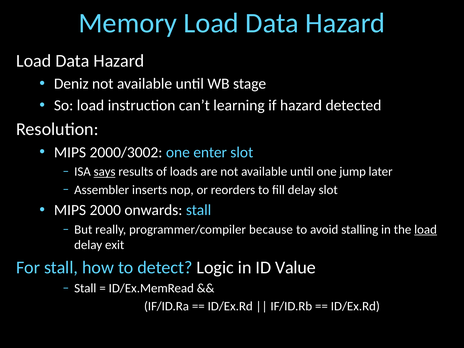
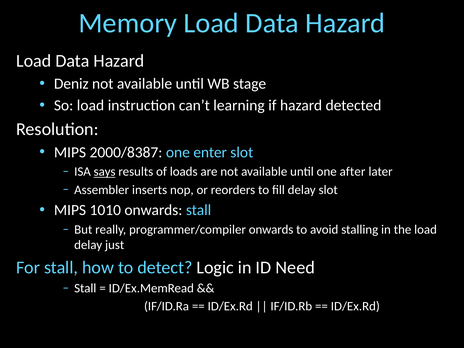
2000/3002: 2000/3002 -> 2000/8387 (126, 152)
jump: jump -> after (353, 172)
2000: 2000 -> 1010 (105, 210)
programmer/compiler because: because -> onwards (271, 230)
load underline: present -> none (426, 230)
exit: exit -> just (115, 245)
Value: Value -> Need (295, 268)
